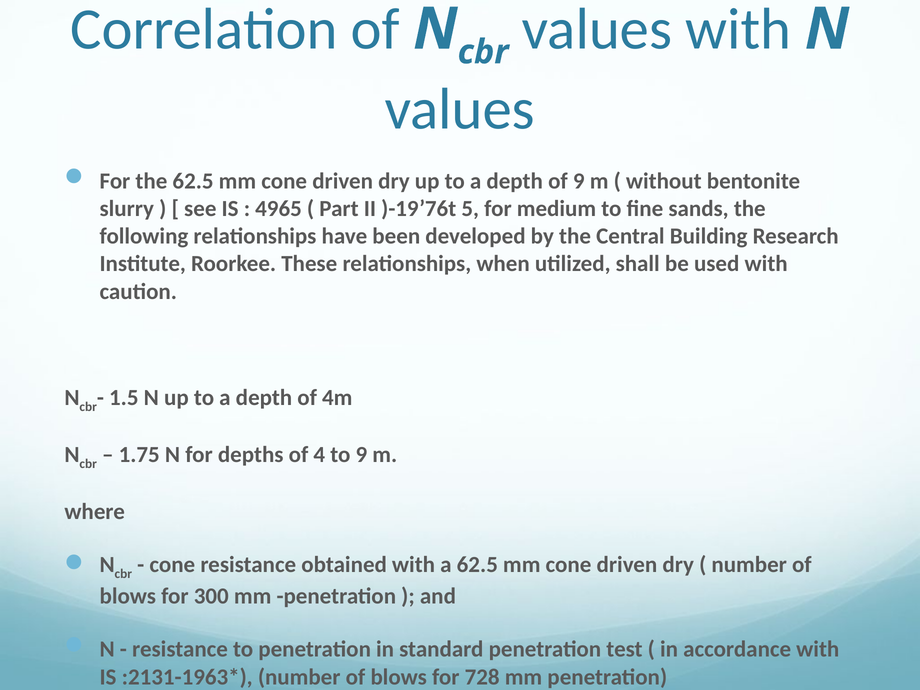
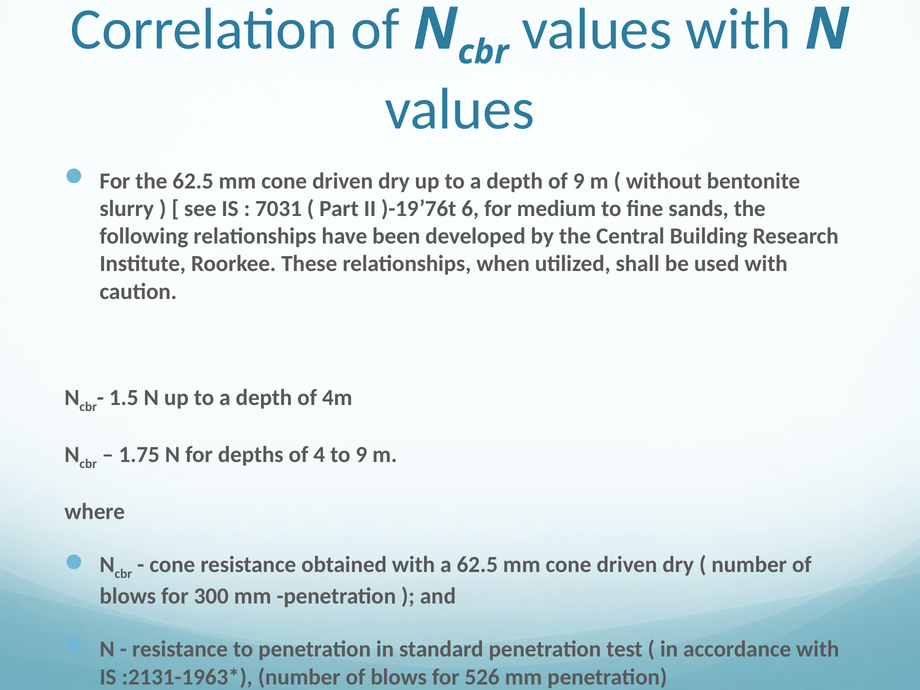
4965: 4965 -> 7031 (279, 209)
5: 5 -> 6 (470, 209)
728: 728 -> 526 (482, 677)
